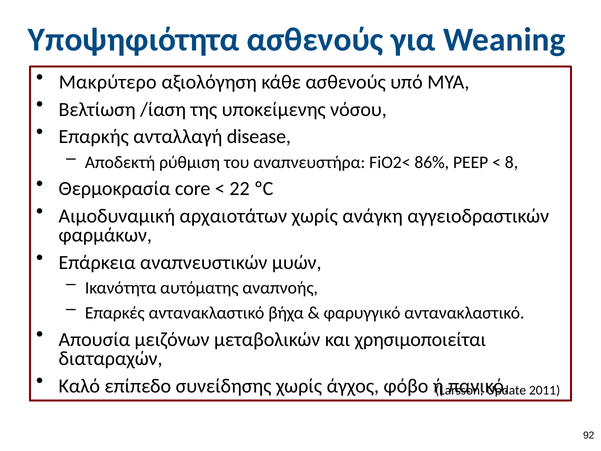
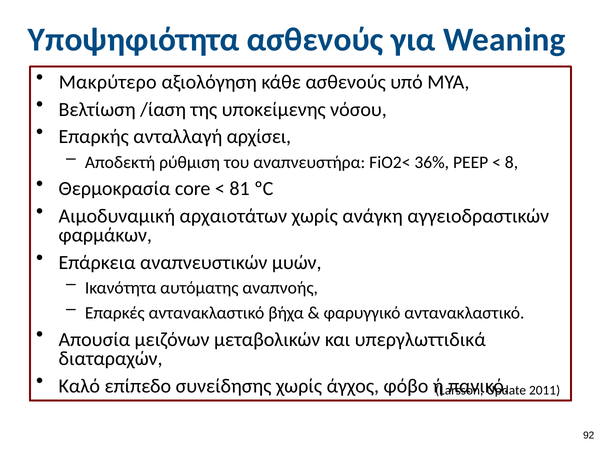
disease: disease -> αρχίσει (259, 137)
86%: 86% -> 36% (432, 162)
22: 22 -> 81 (240, 189)
χρησιμοποιείται: χρησιμοποιείται -> υπεργλωττιδικά (420, 339)
